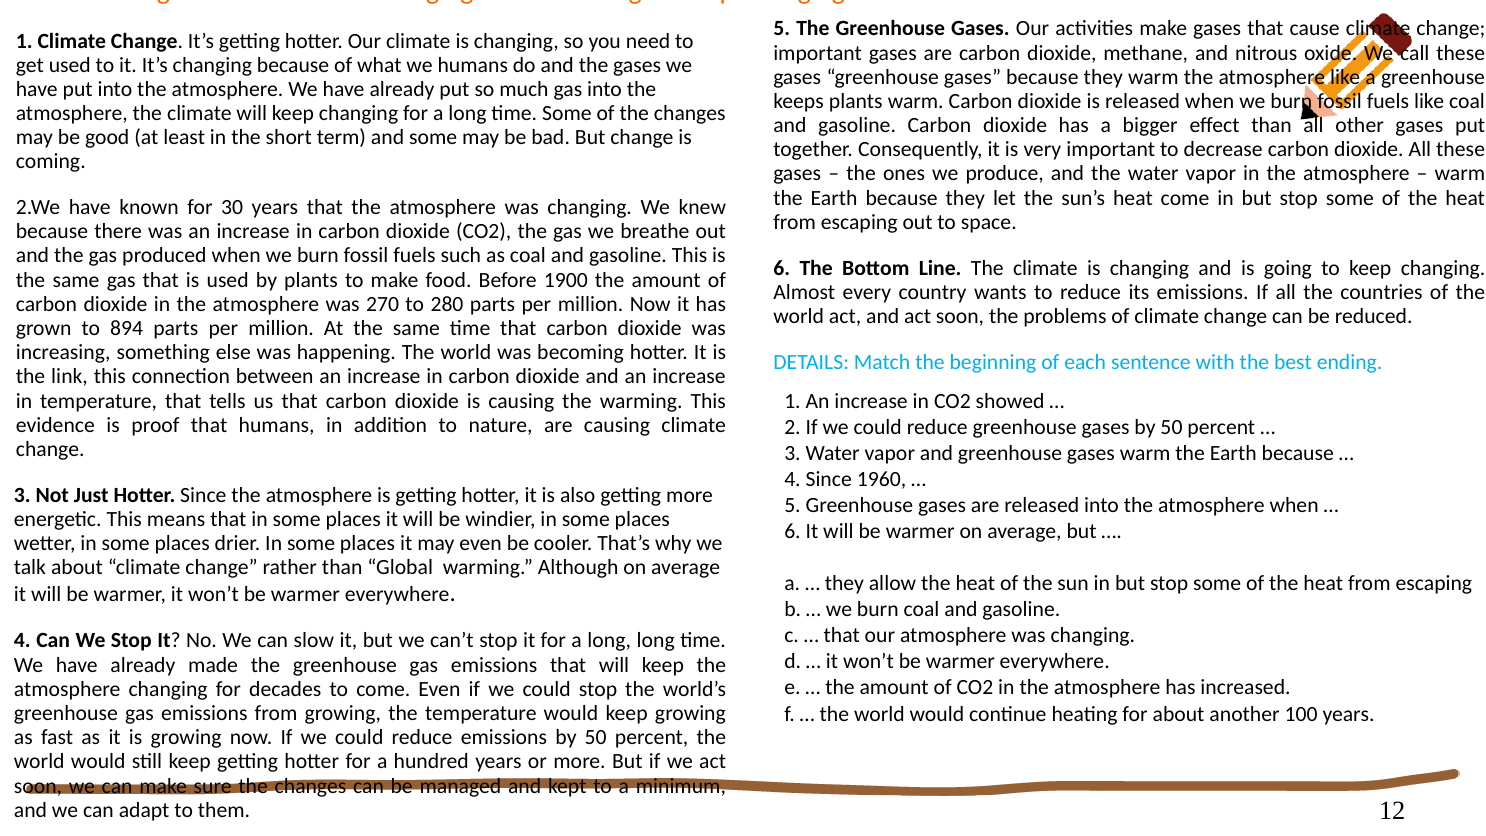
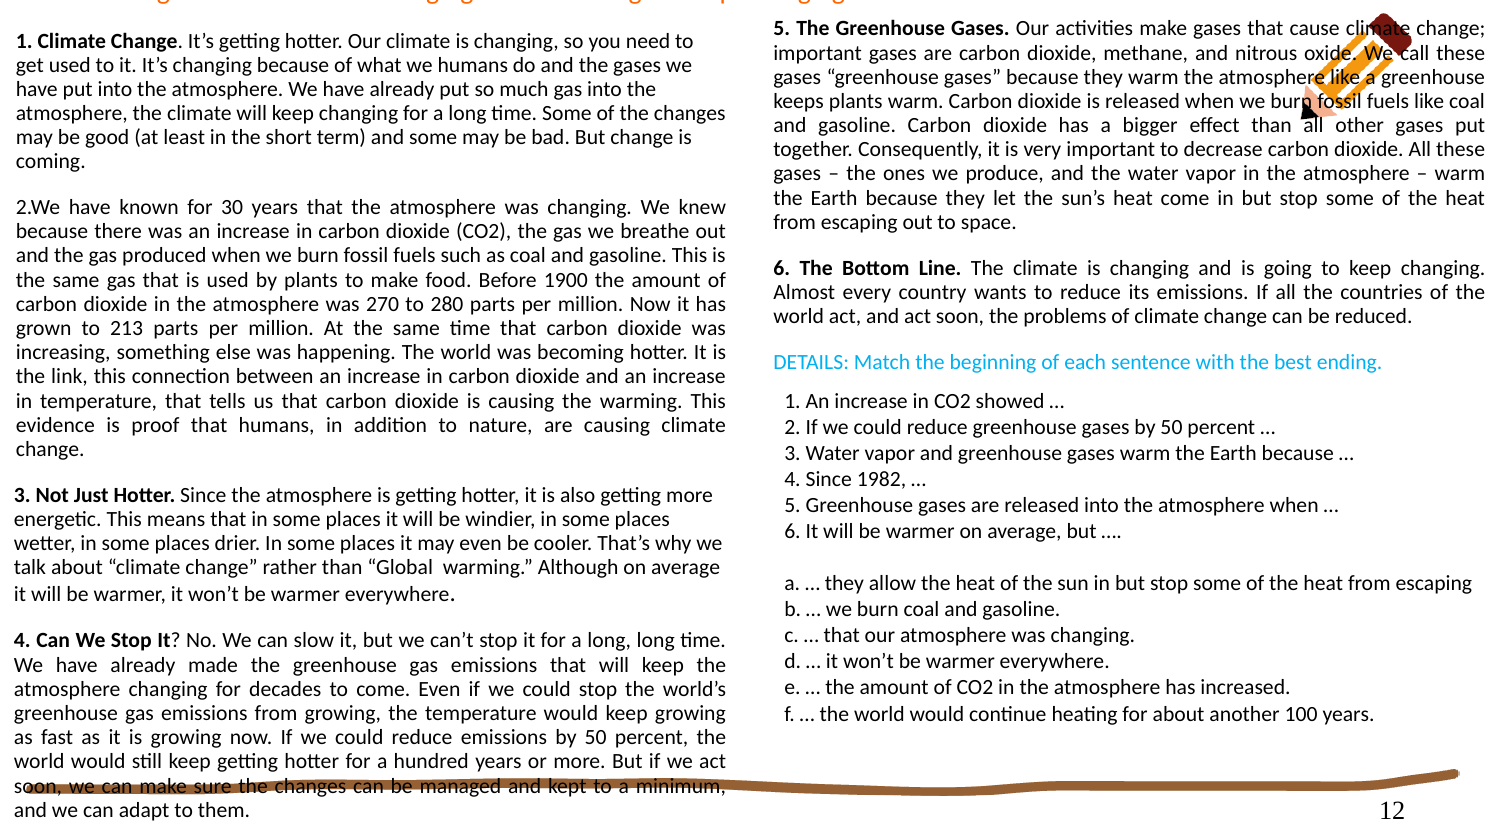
894: 894 -> 213 (127, 328)
1960: 1960 -> 1982 (882, 480)
